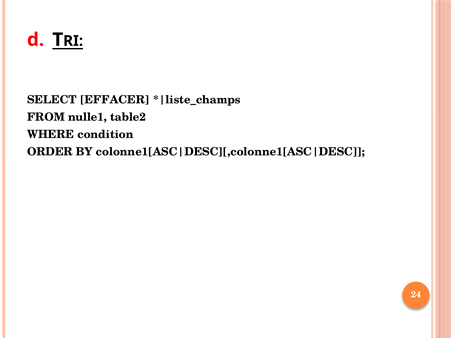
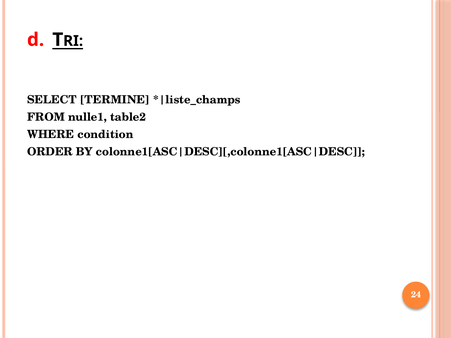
EFFACER: EFFACER -> TERMINE (115, 100)
